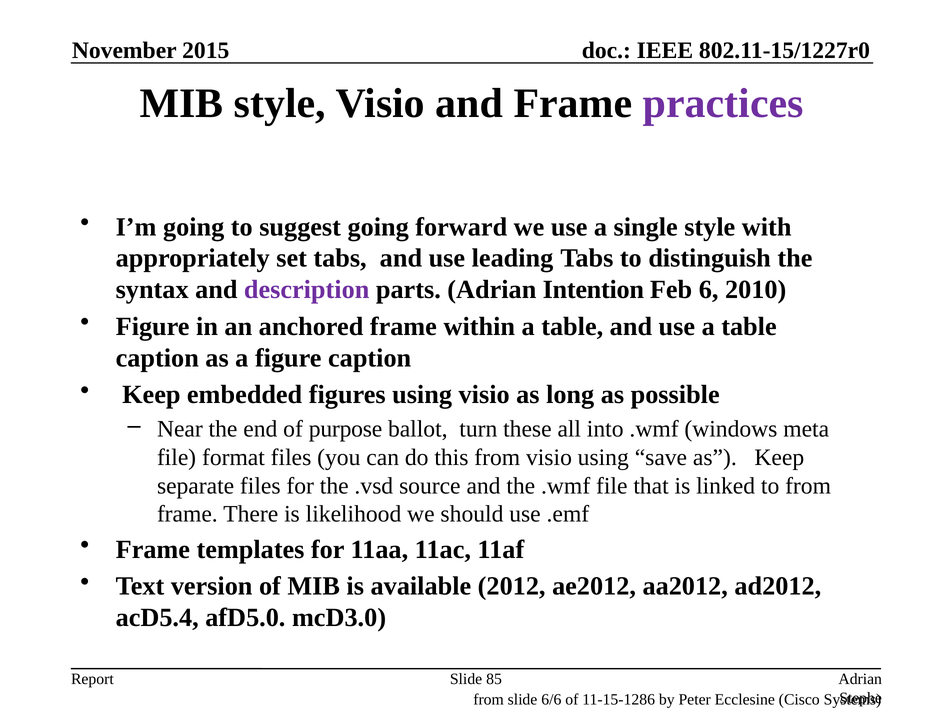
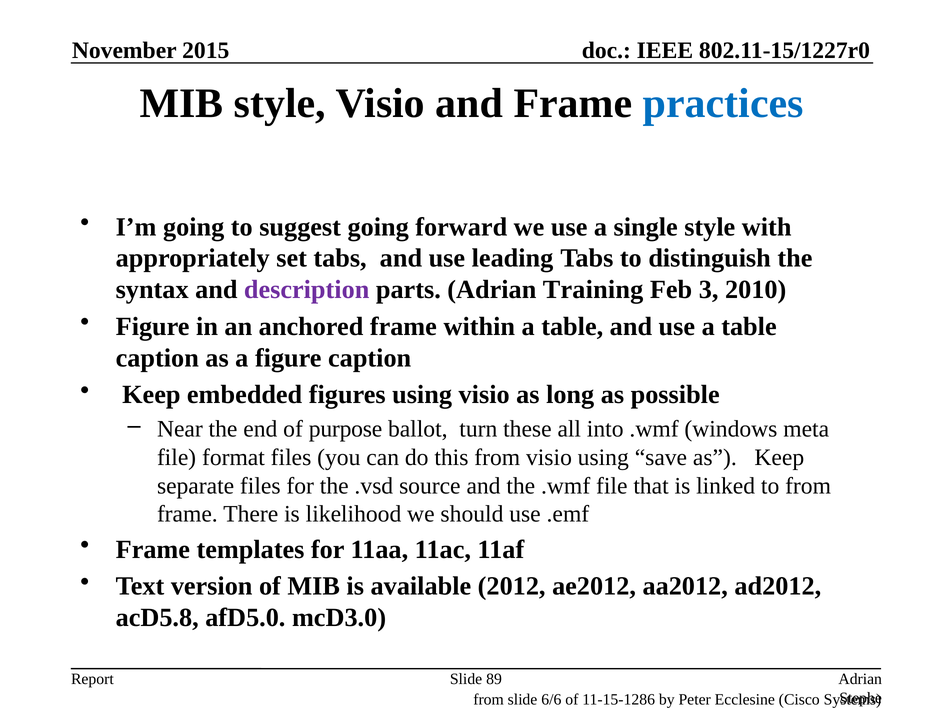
practices colour: purple -> blue (723, 104)
Intention: Intention -> Training (593, 290)
6: 6 -> 3 (709, 290)
acD5.4: acD5.4 -> acD5.8 (157, 618)
85: 85 -> 89 (494, 679)
